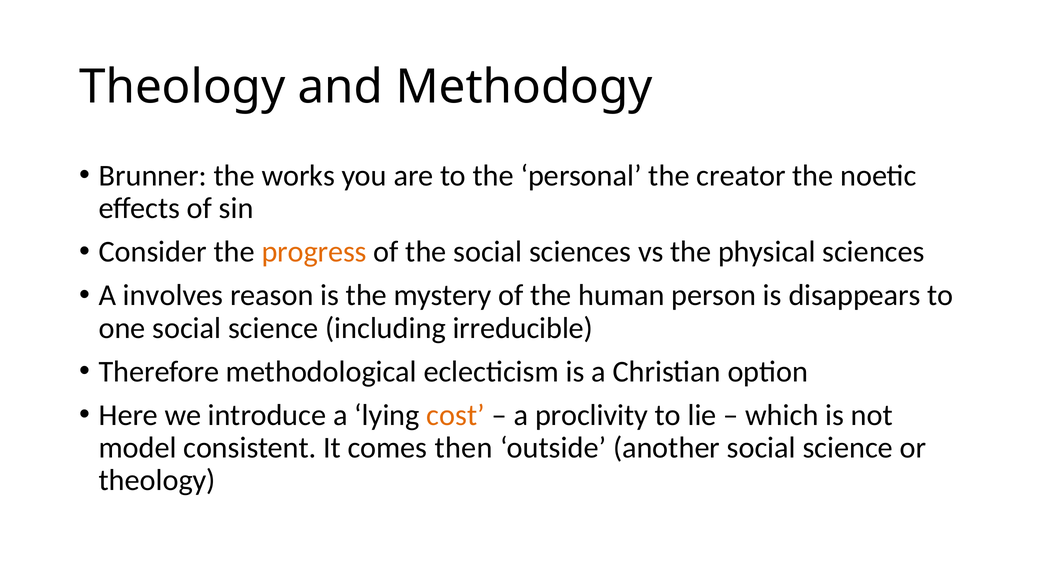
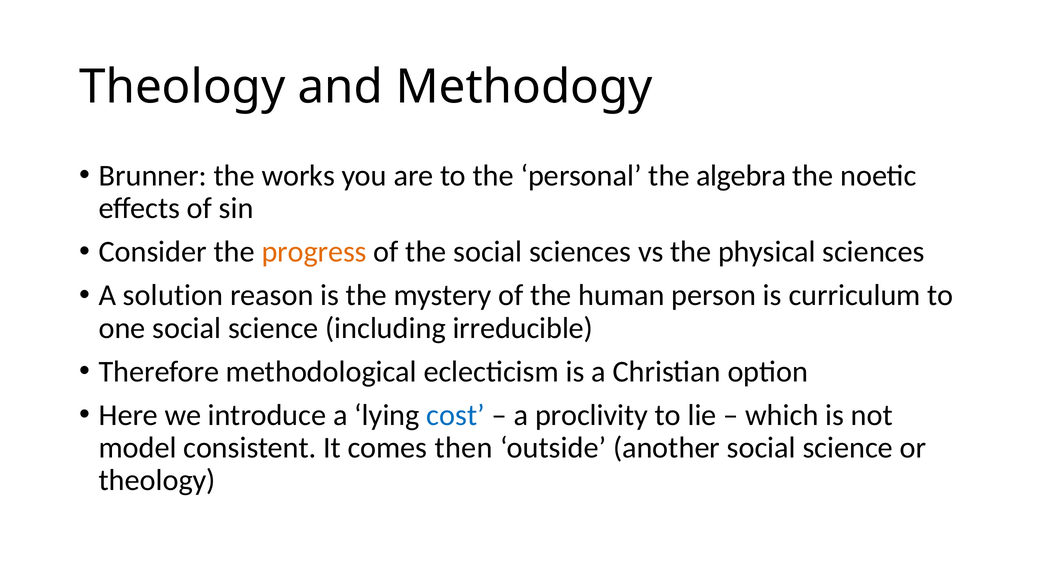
creator: creator -> algebra (741, 176)
involves: involves -> solution (173, 296)
disappears: disappears -> curriculum (855, 296)
cost colour: orange -> blue (456, 415)
